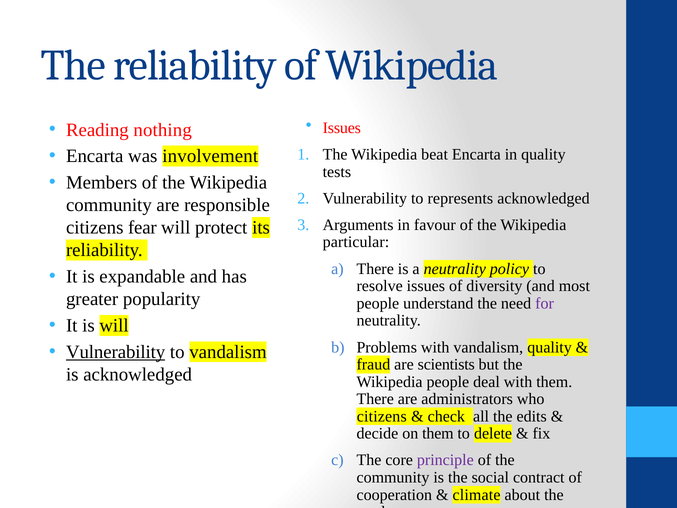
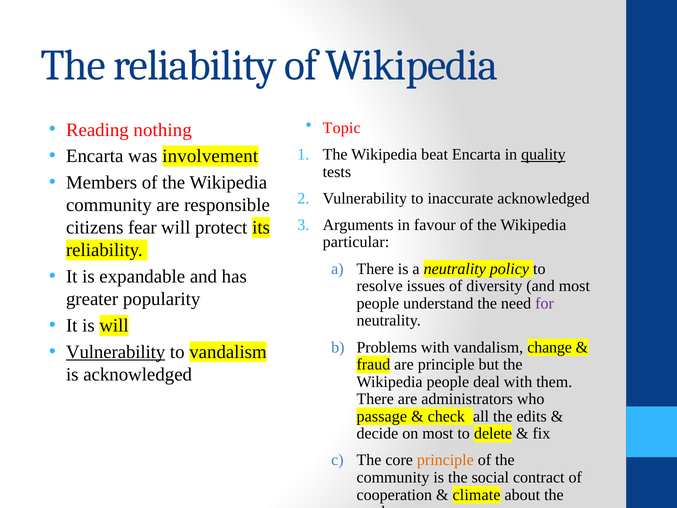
Issues: Issues -> Topic (342, 128)
quality underline: none -> present (543, 154)
represents: represents -> inaccurate (460, 198)
vandalism quality: quality -> change (550, 347)
are scientists: scientists -> principle (446, 364)
citizens: citizens -> passage (382, 416)
on them: them -> most (438, 433)
principle colour: purple -> orange (445, 460)
